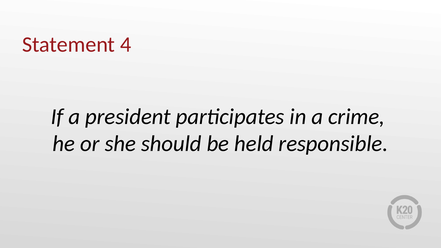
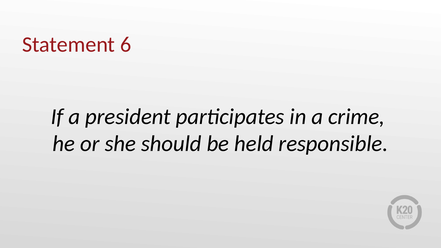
4: 4 -> 6 (126, 44)
